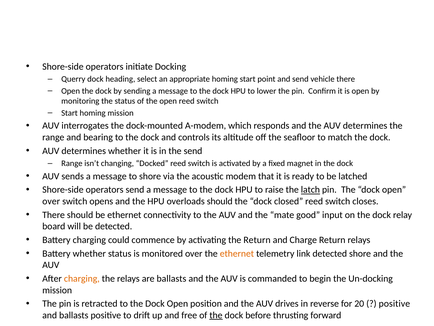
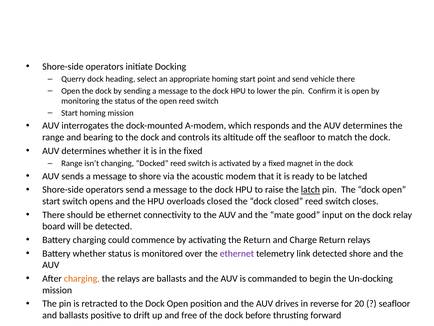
the send: send -> fixed (193, 151)
over: over -> start (51, 201)
overloads should: should -> closed (220, 201)
ethernet colour: orange -> purple (237, 253)
positive: positive -> seafloor (394, 303)
the underline: present -> none (216, 315)
